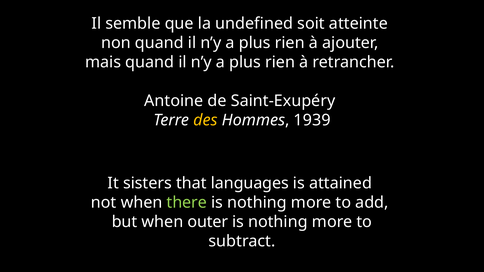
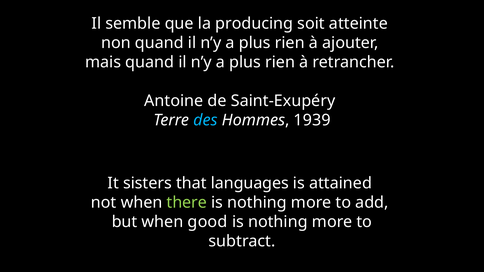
undefined: undefined -> producing (254, 24)
des colour: yellow -> light blue (205, 120)
outer: outer -> good (208, 222)
